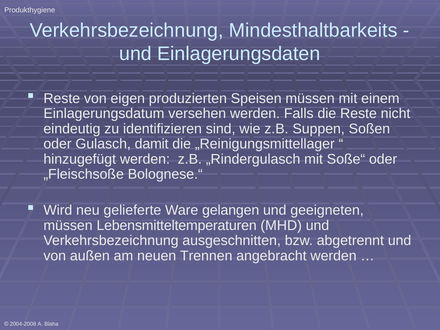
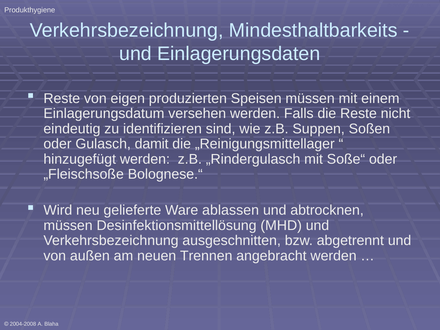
gelangen: gelangen -> ablassen (231, 210)
geeigneten: geeigneten -> abtrocknen (327, 210)
Lebensmitteltemperaturen: Lebensmitteltemperaturen -> Desinfektionsmittellösung (177, 225)
